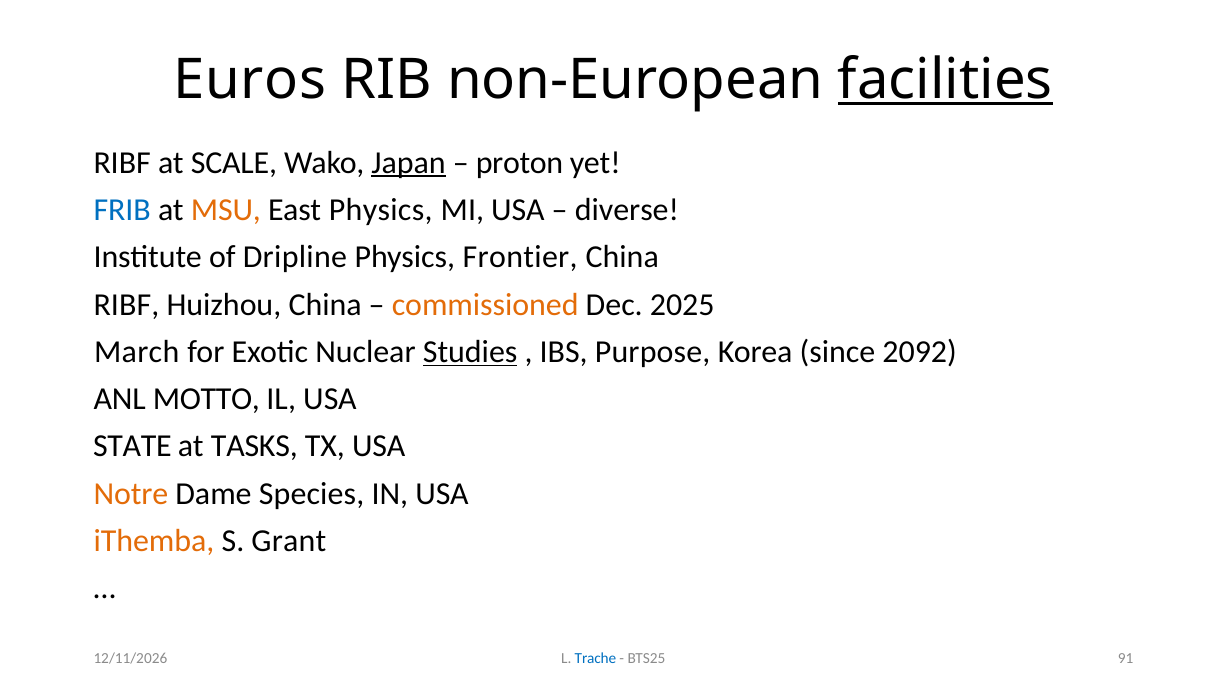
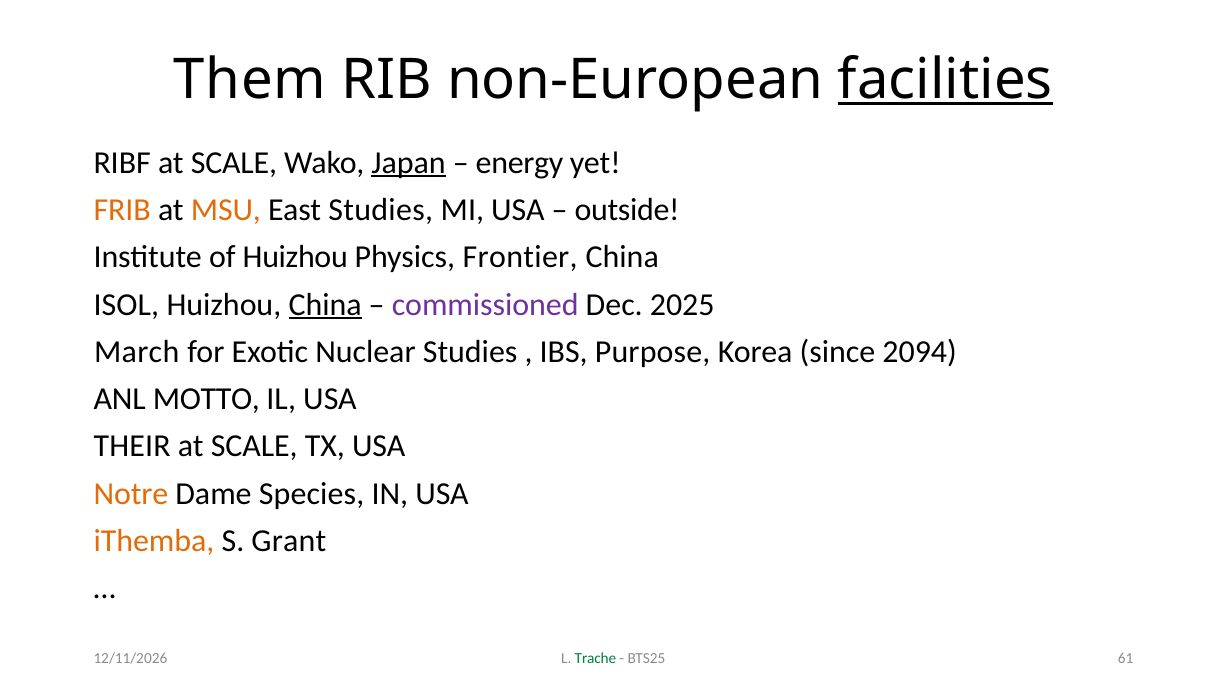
Euros: Euros -> Them (250, 80)
proton: proton -> energy (519, 163)
FRIB colour: blue -> orange (122, 210)
East Physics: Physics -> Studies (381, 210)
diverse: diverse -> outside (627, 210)
of Dripline: Dripline -> Huizhou (295, 257)
RIBF: RIBF -> ISOL (126, 305)
China underline: none -> present (325, 305)
commissioned colour: orange -> purple (485, 305)
Studies underline: present -> none (470, 352)
2092: 2092 -> 2094 (920, 352)
STATE: STATE -> THEIR (132, 446)
TASKS: TASKS -> SCALE (254, 446)
Trache colour: blue -> green (595, 659)
91: 91 -> 61 (1126, 659)
